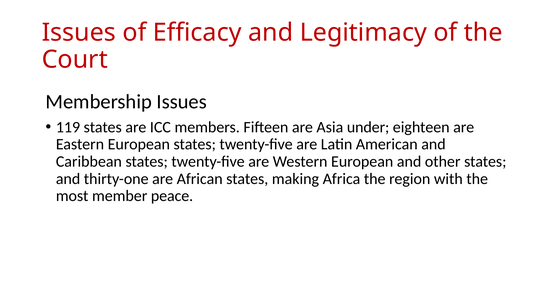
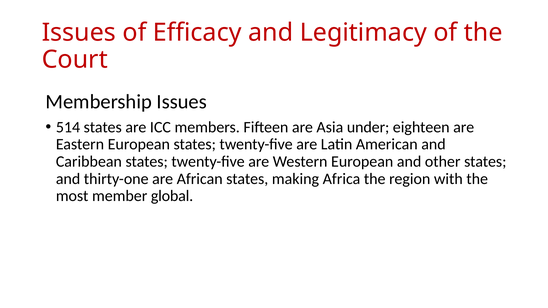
119: 119 -> 514 (68, 127)
peace: peace -> global (172, 196)
